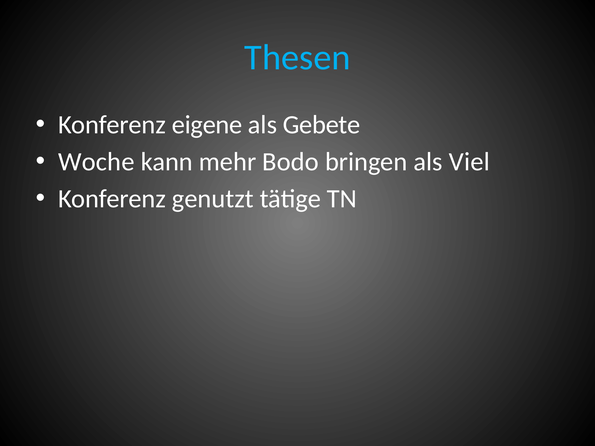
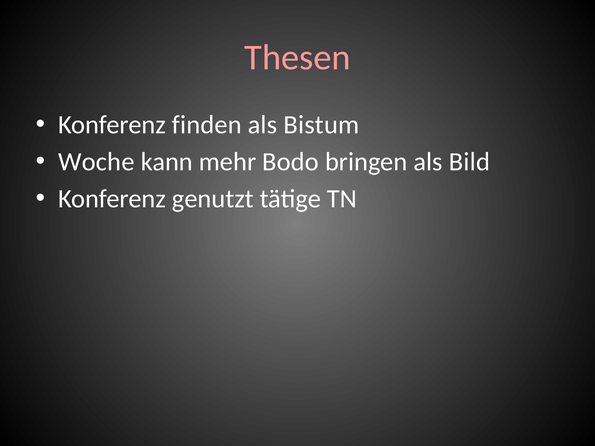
Thesen colour: light blue -> pink (297, 58)
eigene: eigene -> finden (207, 125)
Gebete: Gebete -> Bistum (321, 125)
Viel: Viel -> Bild (469, 162)
